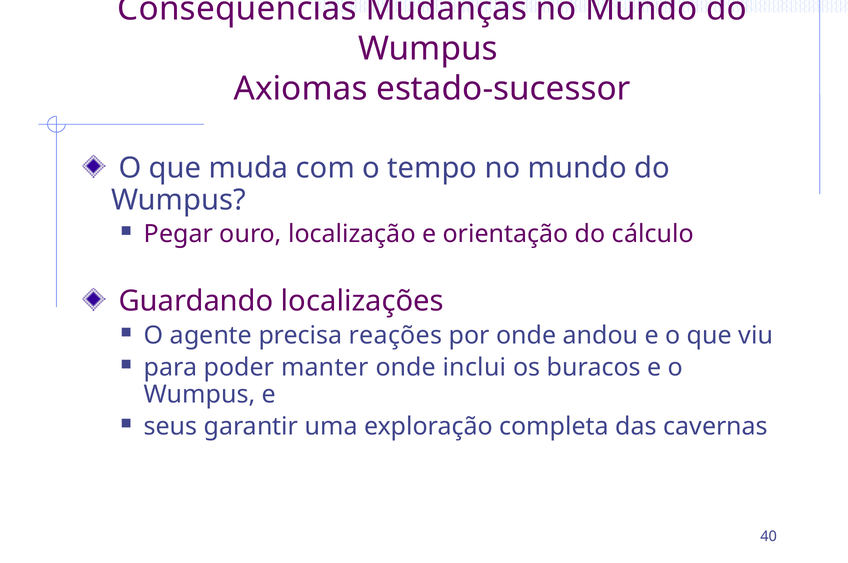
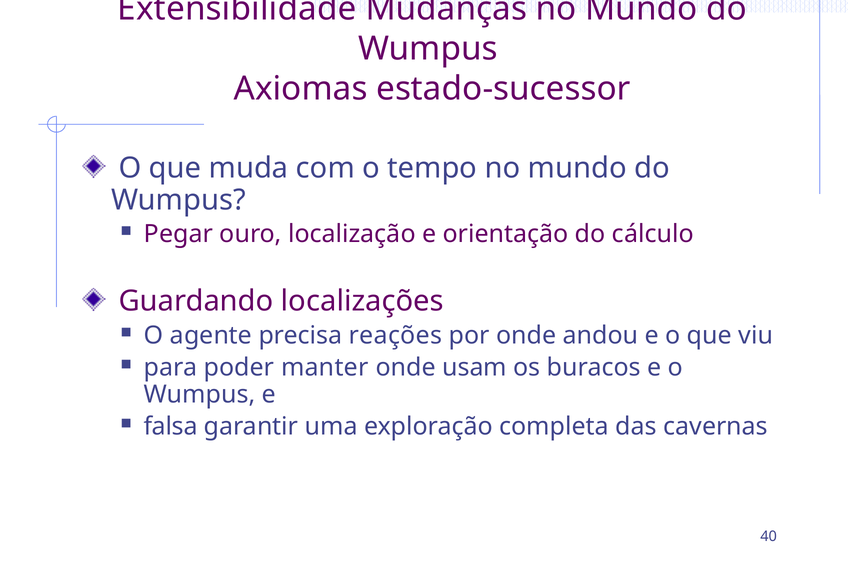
Conseqüências: Conseqüências -> Extensibilidade (237, 9)
inclui: inclui -> usam (475, 367)
seus: seus -> falsa (171, 426)
